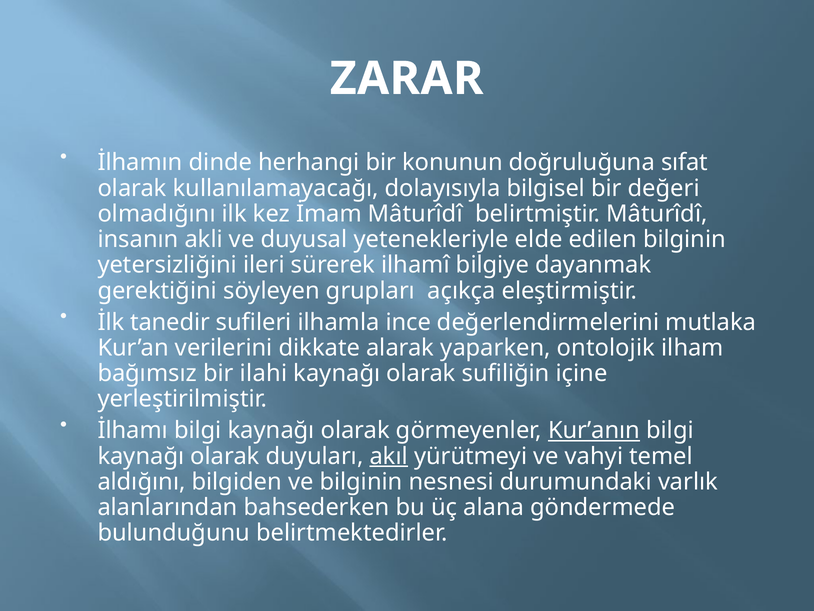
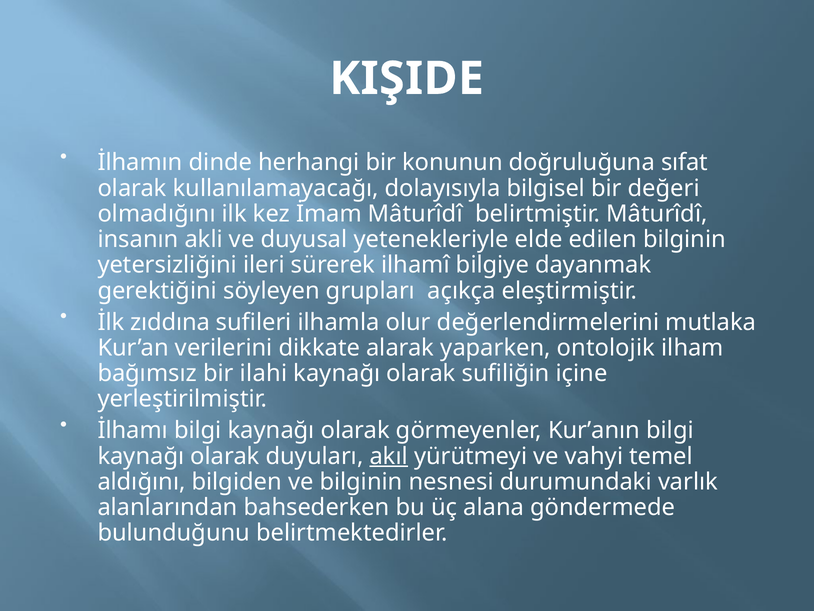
ZARAR: ZARAR -> KIŞIDE (407, 79)
tanedir: tanedir -> zıddına (170, 322)
ince: ince -> olur (408, 322)
Kur’anın underline: present -> none (594, 430)
